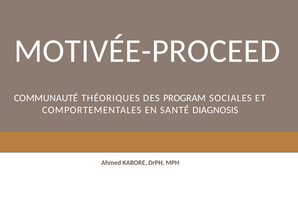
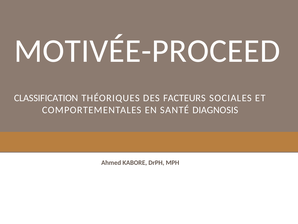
COMMUNAUTÉ: COMMUNAUTÉ -> CLASSIFICATION (46, 98)
PROGRAM: PROGRAM -> FACTEURS (184, 98)
